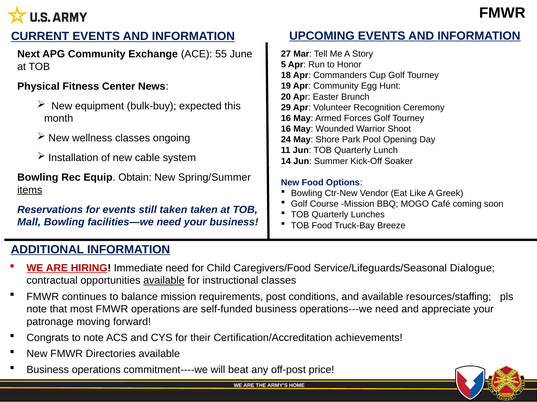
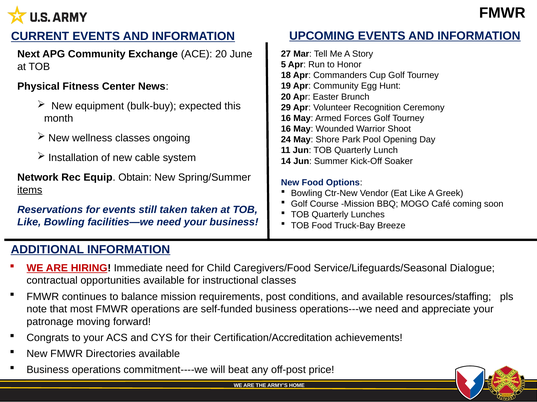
ACE 55: 55 -> 20 (221, 54)
Bowling: Bowling -> Network (38, 178)
Mall: Mall -> Like (29, 223)
available underline: present -> none (164, 281)
to note: note -> your (94, 338)
